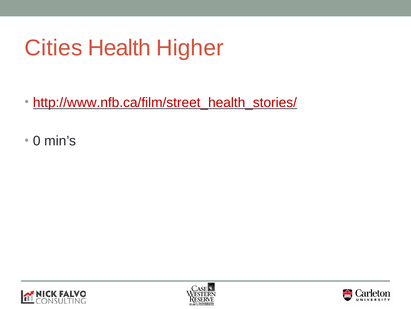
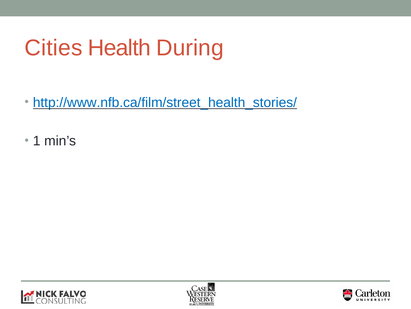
Higher: Higher -> During (190, 48)
http://www.nfb.ca/film/street_health_stories/ colour: red -> blue (165, 102)
0: 0 -> 1 (37, 141)
